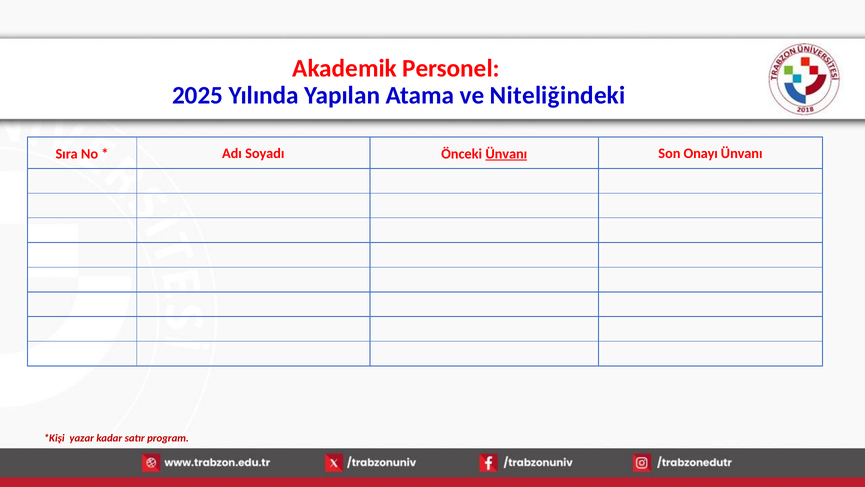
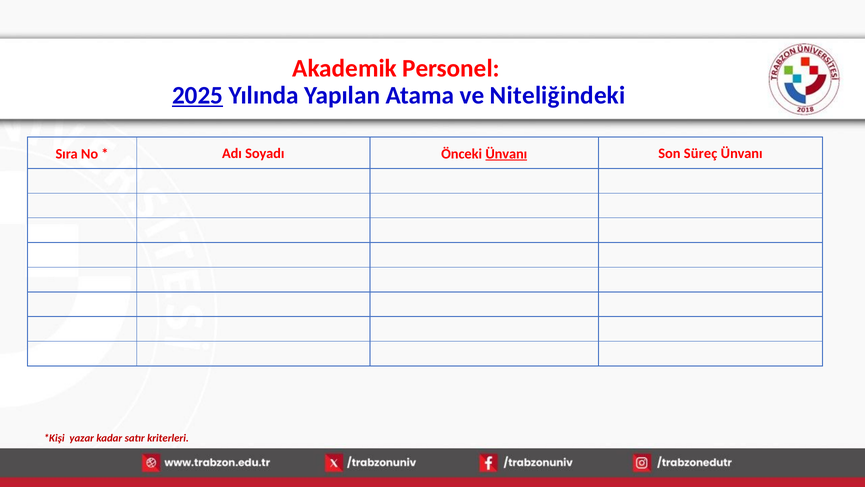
2025 underline: none -> present (198, 95)
Onayı: Onayı -> Süreç (701, 153)
program: program -> kriterleri (168, 438)
